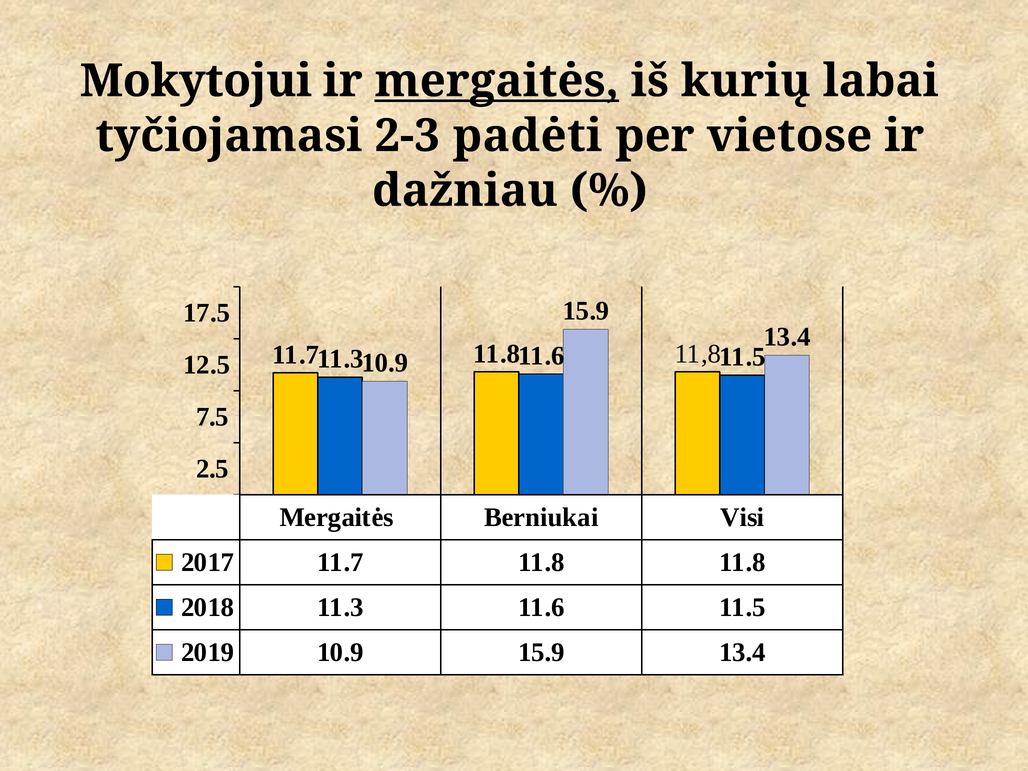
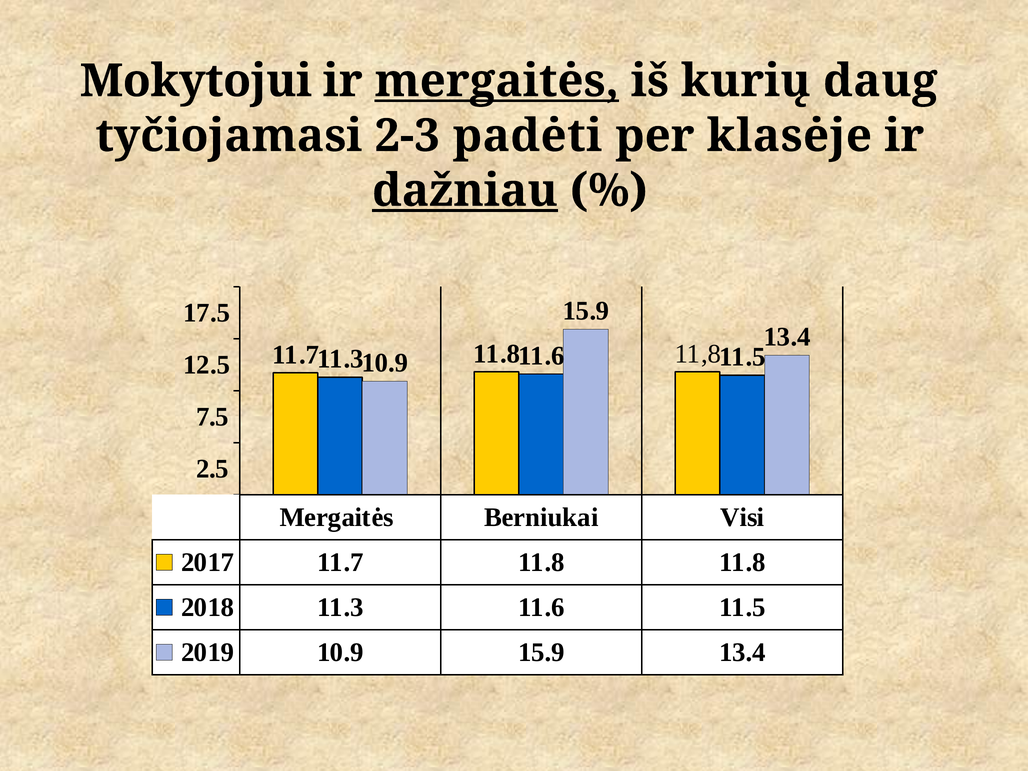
labai: labai -> daug (880, 81)
vietose: vietose -> klasėje (789, 136)
dažniau underline: none -> present (465, 191)
